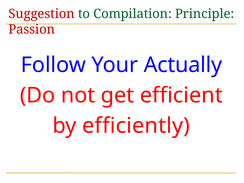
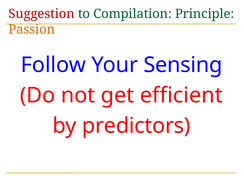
Passion colour: red -> orange (32, 29)
Actually: Actually -> Sensing (183, 65)
efficiently: efficiently -> predictors (136, 126)
